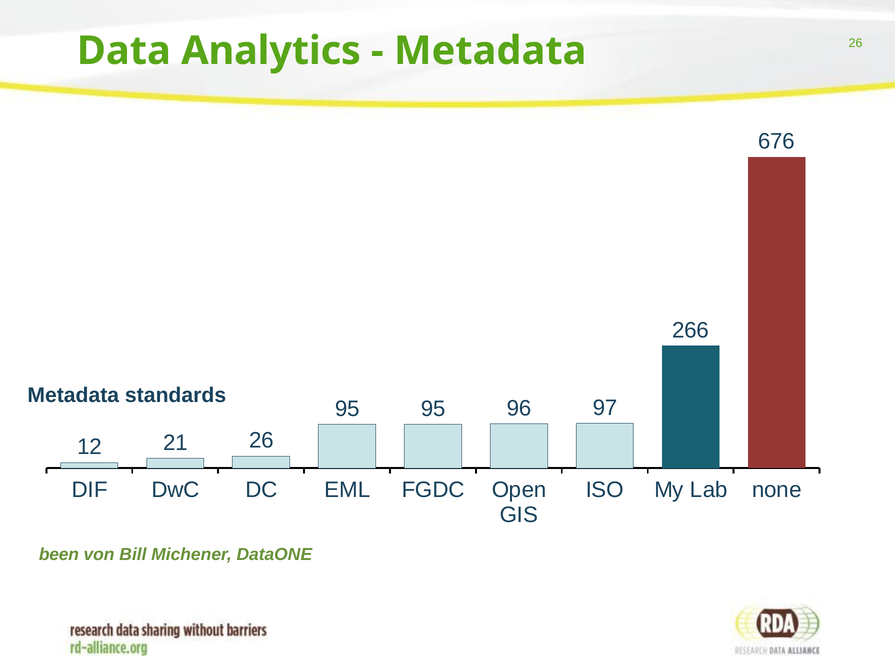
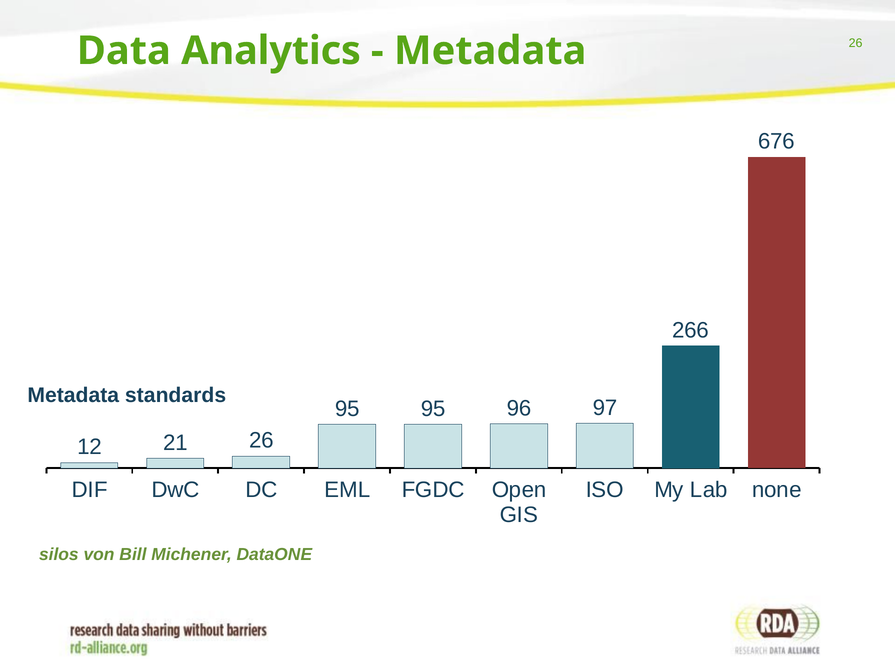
been: been -> silos (59, 555)
